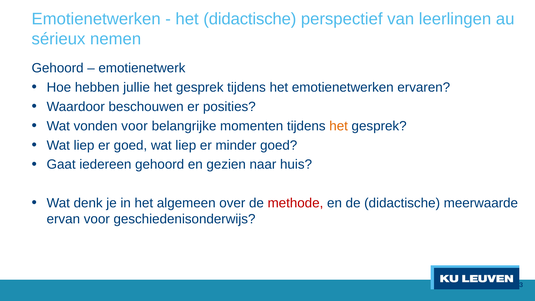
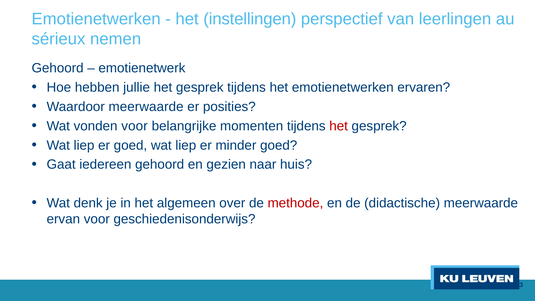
het didactische: didactische -> instellingen (250, 19)
Waardoor beschouwen: beschouwen -> meerwaarde (146, 107)
het colour: orange -> red (339, 126)
